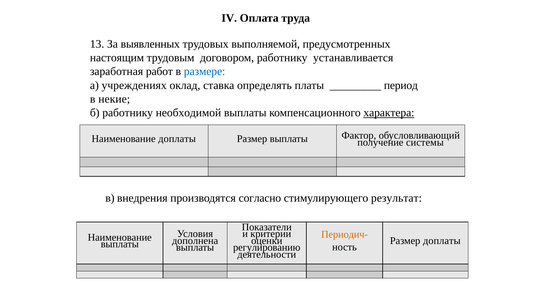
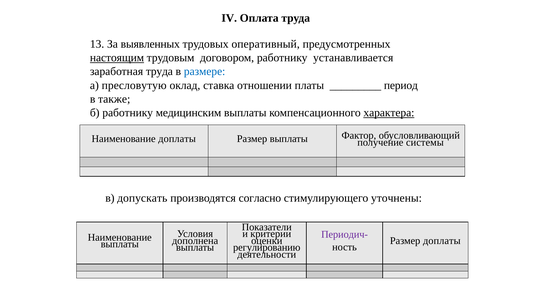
выполняемой: выполняемой -> оперативный (266, 44)
настоящим underline: none -> present (117, 58)
заработная работ: работ -> труда (159, 72)
учреждениях: учреждениях -> пресловутую (134, 85)
определять: определять -> отношении (265, 85)
некие: некие -> также (114, 99)
необходимой: необходимой -> медицинским (189, 113)
внедрения: внедрения -> допускать (142, 198)
результат: результат -> уточнены (396, 198)
Периодич- colour: orange -> purple (345, 235)
